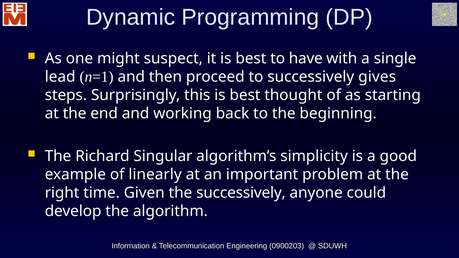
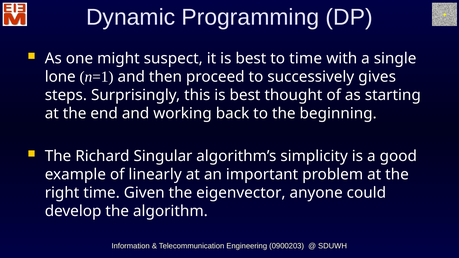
to have: have -> time (306, 58)
lead: lead -> lone (60, 77)
the successively: successively -> eigenvector (241, 193)
